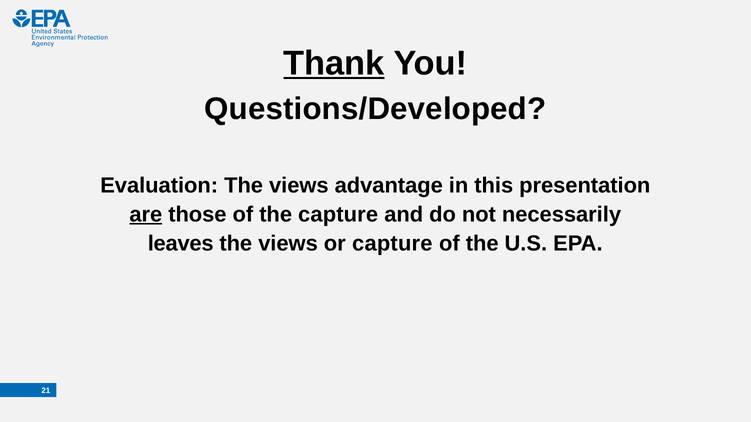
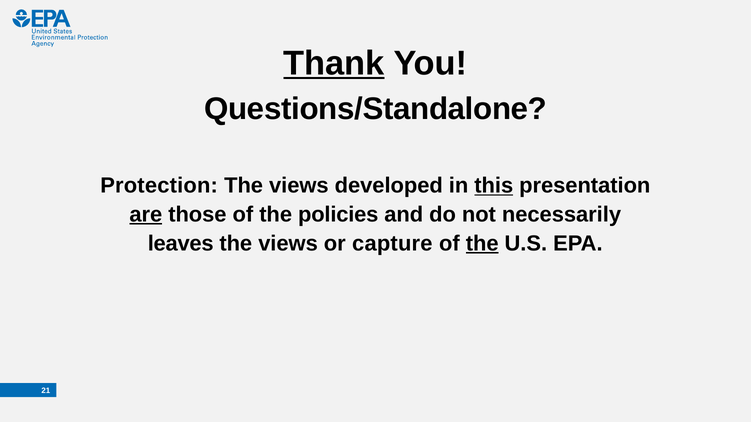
Questions/Developed: Questions/Developed -> Questions/Standalone (376, 109)
Evaluation: Evaluation -> Protection (159, 186)
advantage: advantage -> developed (389, 186)
this underline: none -> present (494, 186)
the capture: capture -> policies (338, 215)
the underline: none -> present (482, 244)
